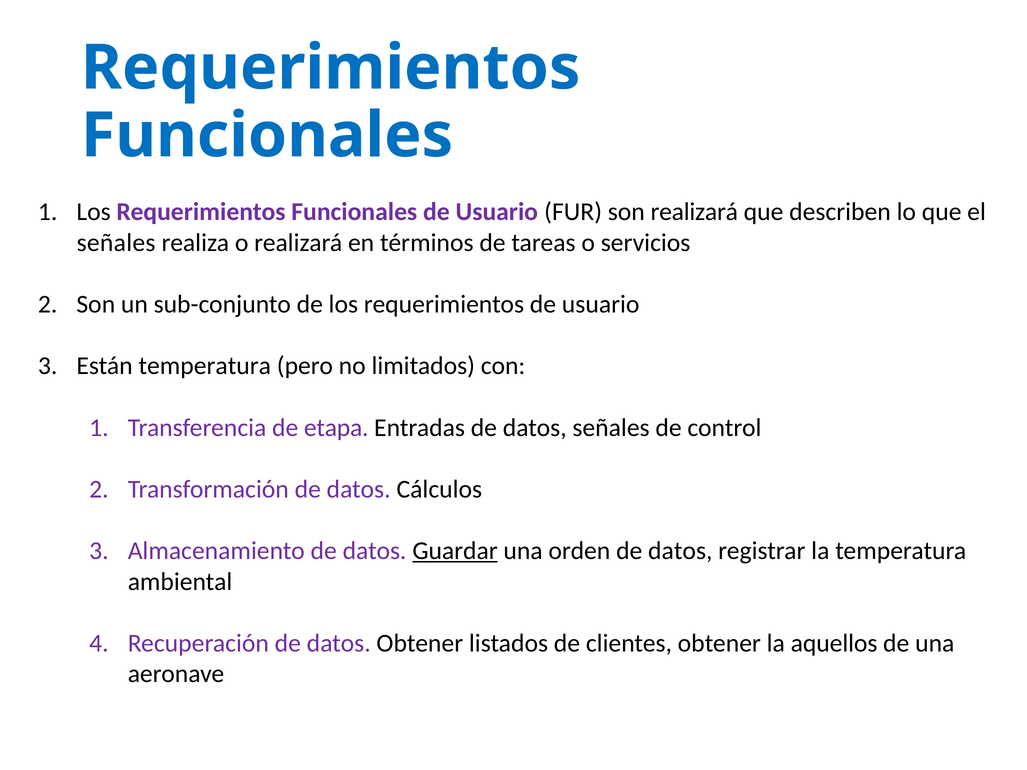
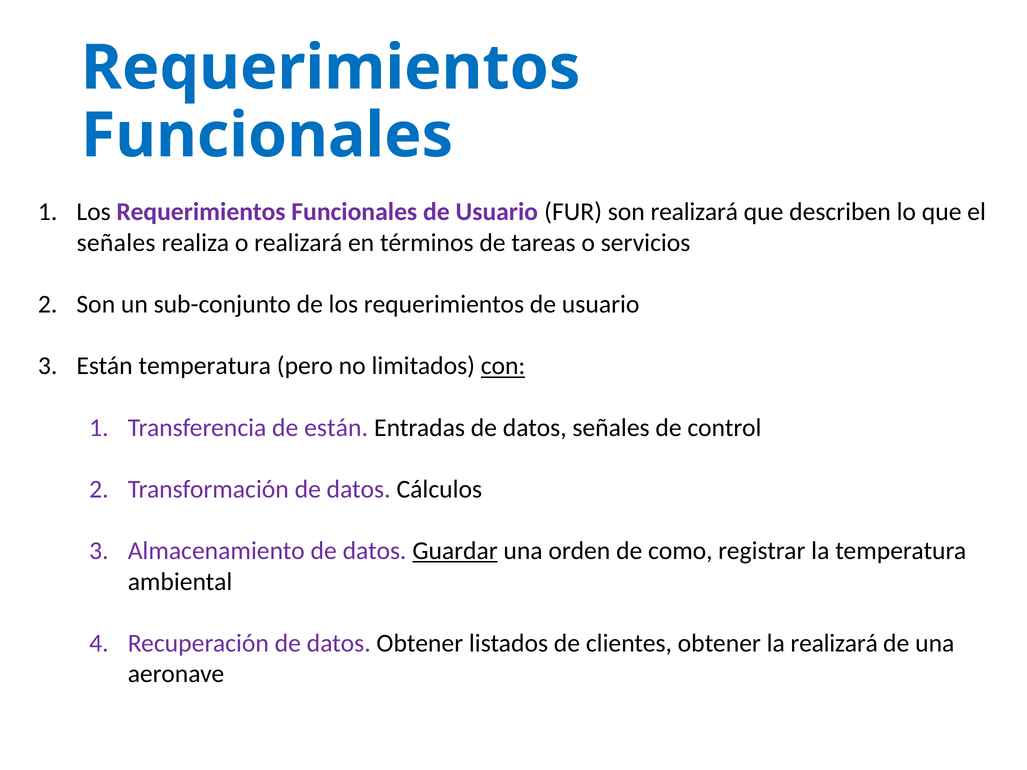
con underline: none -> present (503, 366)
de etapa: etapa -> están (336, 428)
orden de datos: datos -> como (680, 551)
la aquellos: aquellos -> realizará (834, 643)
